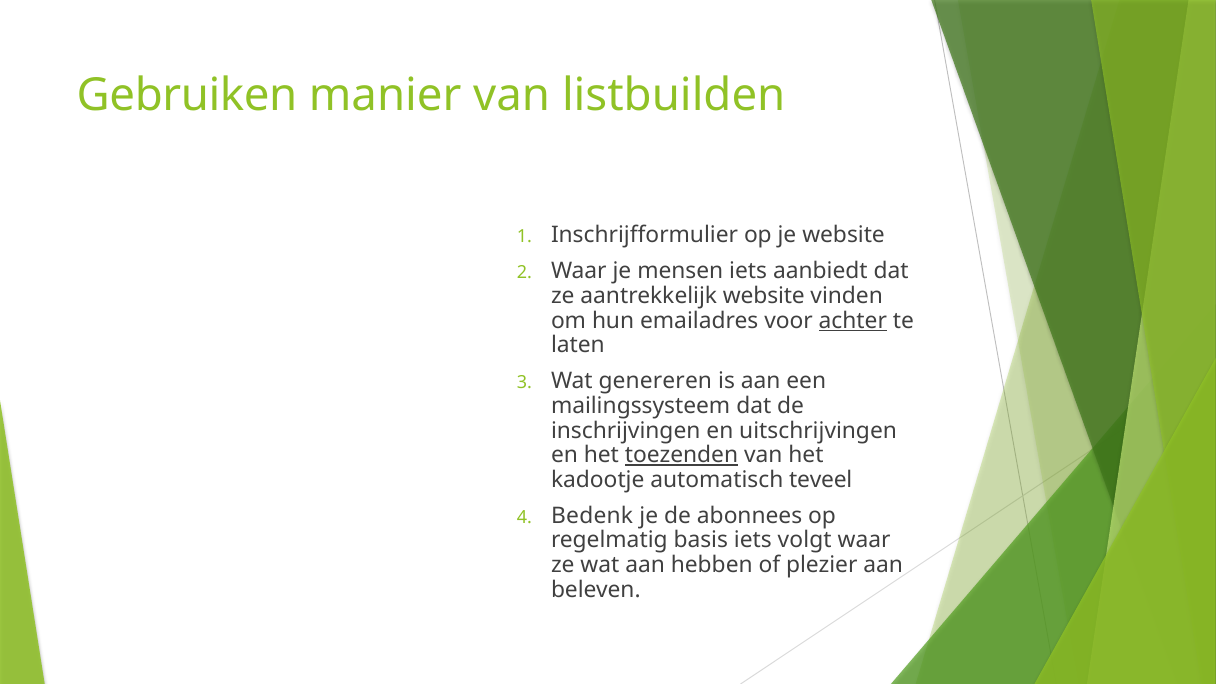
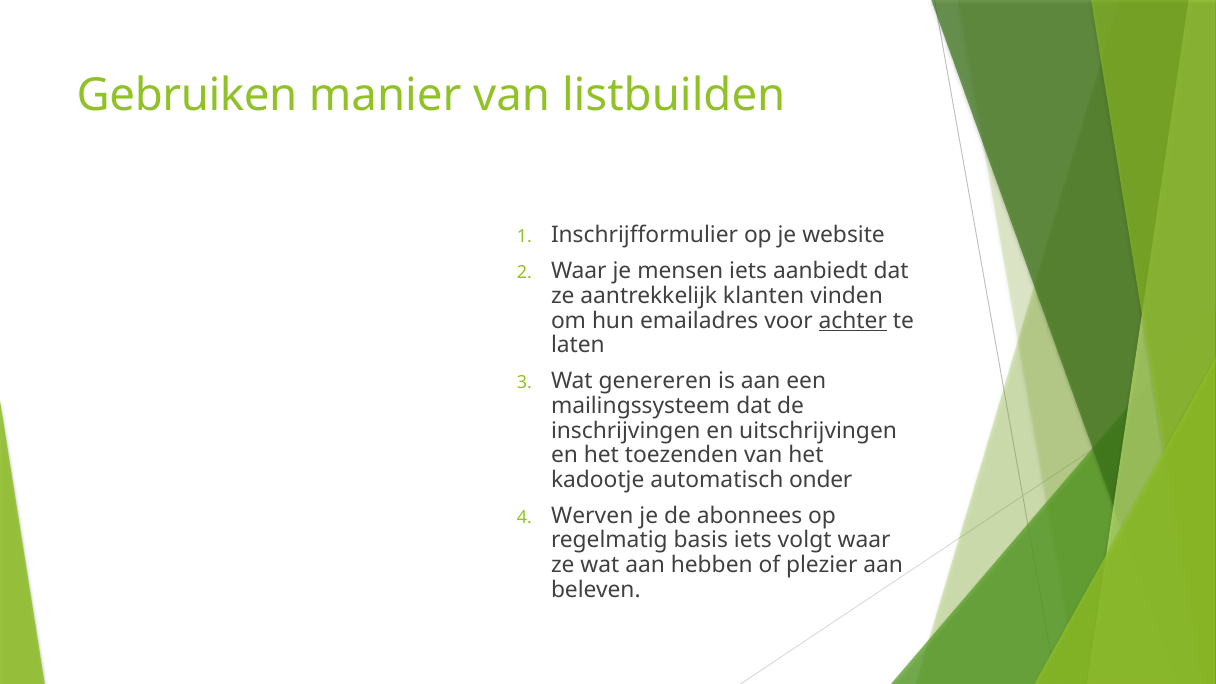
aantrekkelijk website: website -> klanten (764, 296)
toezenden underline: present -> none (681, 455)
teveel: teveel -> onder (821, 480)
Bedenk: Bedenk -> Werven (592, 516)
